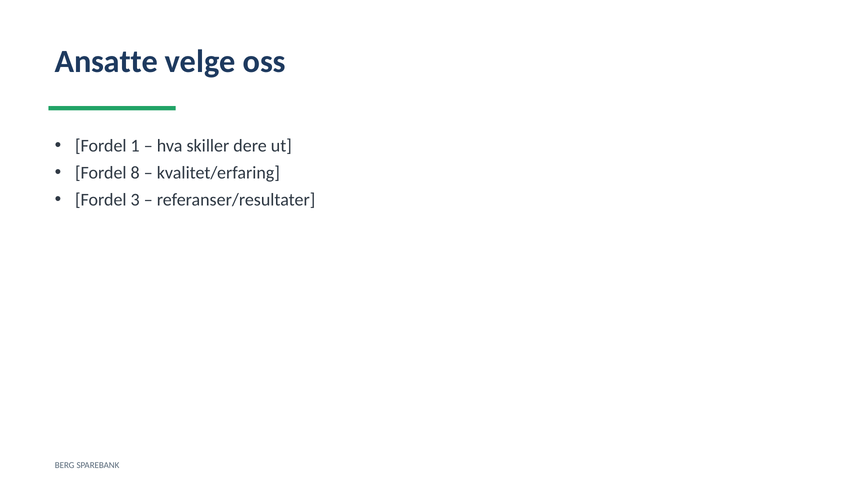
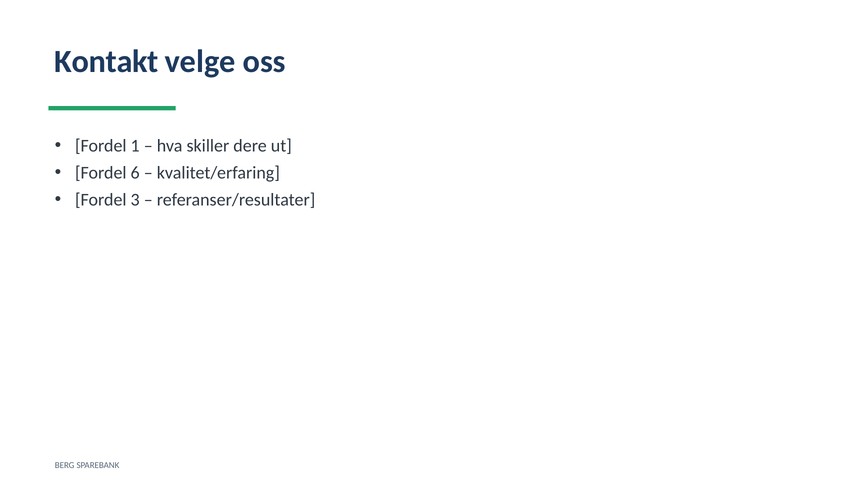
Ansatte: Ansatte -> Kontakt (106, 62)
8: 8 -> 6 (135, 173)
